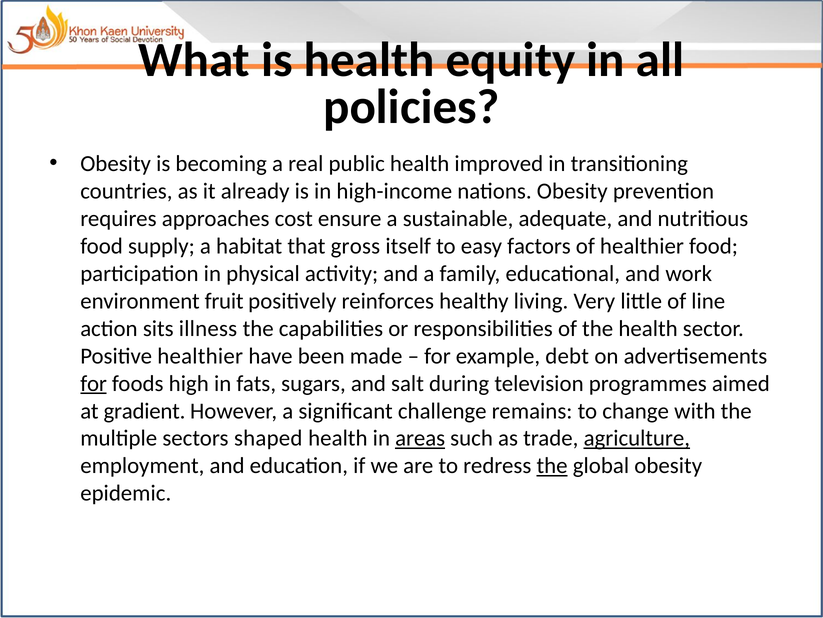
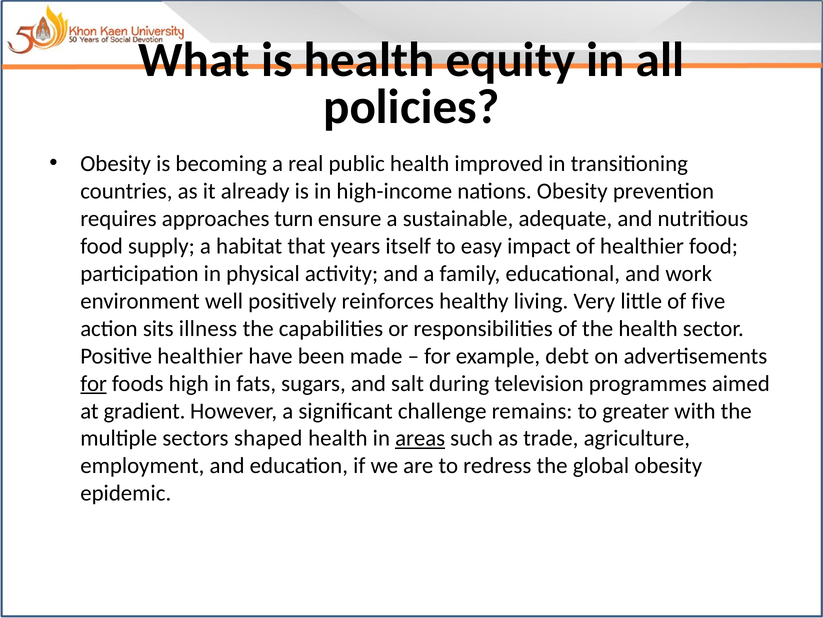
cost: cost -> turn (294, 218)
gross: gross -> years (355, 246)
factors: factors -> impact (539, 246)
fruit: fruit -> well (224, 301)
line: line -> five (708, 301)
change: change -> greater (636, 410)
agriculture underline: present -> none (637, 438)
the underline: present -> none (552, 465)
